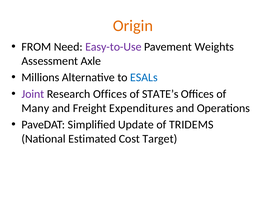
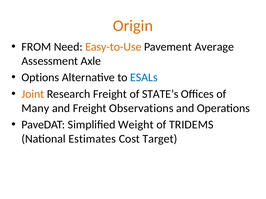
Easy-to-Use colour: purple -> orange (113, 47)
Weights: Weights -> Average (214, 47)
Millions: Millions -> Options (40, 78)
Joint colour: purple -> orange (33, 94)
Research Offices: Offices -> Freight (110, 94)
Expenditures: Expenditures -> Observations (141, 108)
Update: Update -> Weight (136, 125)
Estimated: Estimated -> Estimates (92, 139)
